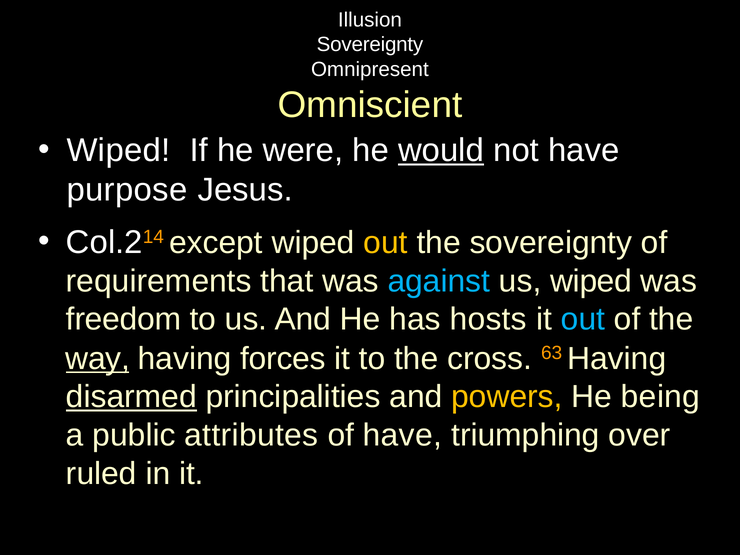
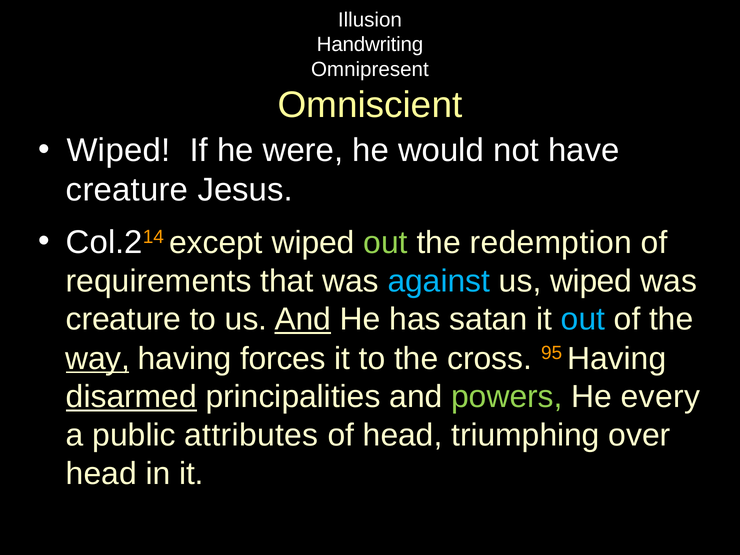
Sovereignty: Sovereignty -> Handwriting (370, 45)
would underline: present -> none (441, 150)
purpose: purpose -> creature (127, 190)
out colour: yellow -> light green (386, 243)
the sovereignty: sovereignty -> redemption (551, 243)
freedom: freedom -> creature (124, 319)
And underline: none -> present (303, 319)
hosts: hosts -> satan (488, 319)
63: 63 -> 95 (552, 353)
powers colour: yellow -> light green (507, 397)
being: being -> every (661, 397)
of have: have -> head (403, 435)
ruled: ruled -> head (101, 473)
